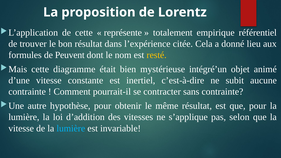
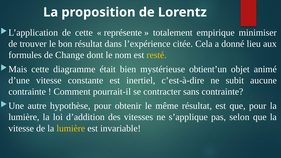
référentiel: référentiel -> minimiser (258, 33)
Peuvent: Peuvent -> Change (70, 55)
intégré’un: intégré’un -> obtient’un (208, 69)
lumière colour: light blue -> yellow (71, 128)
